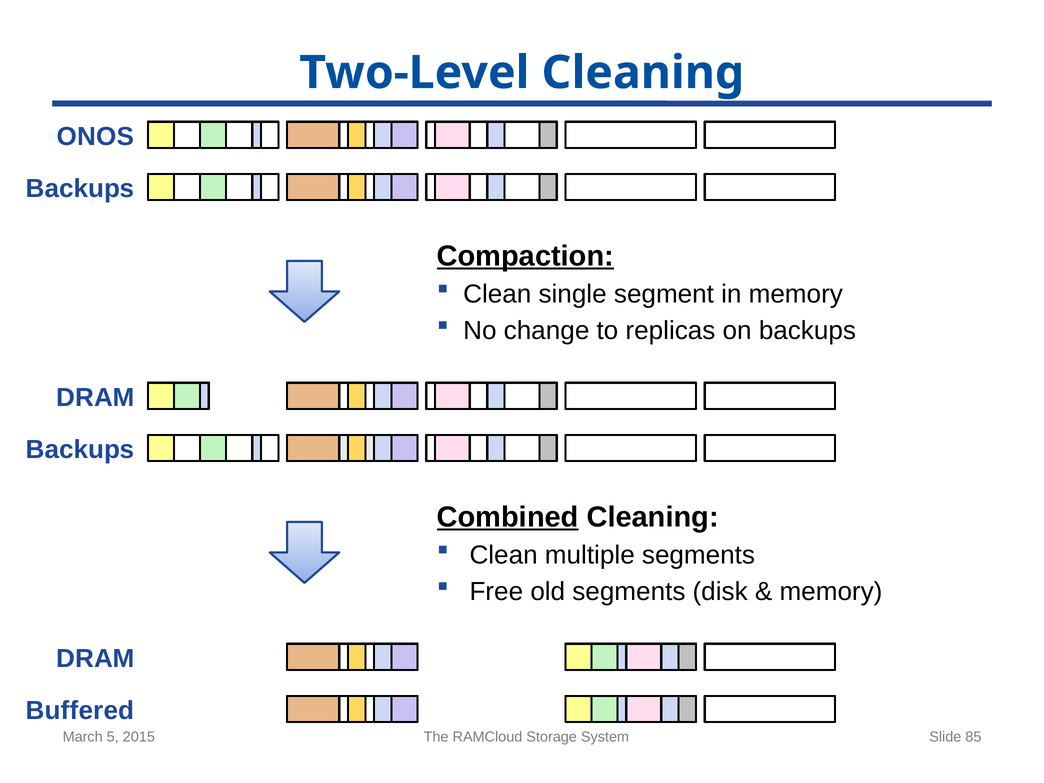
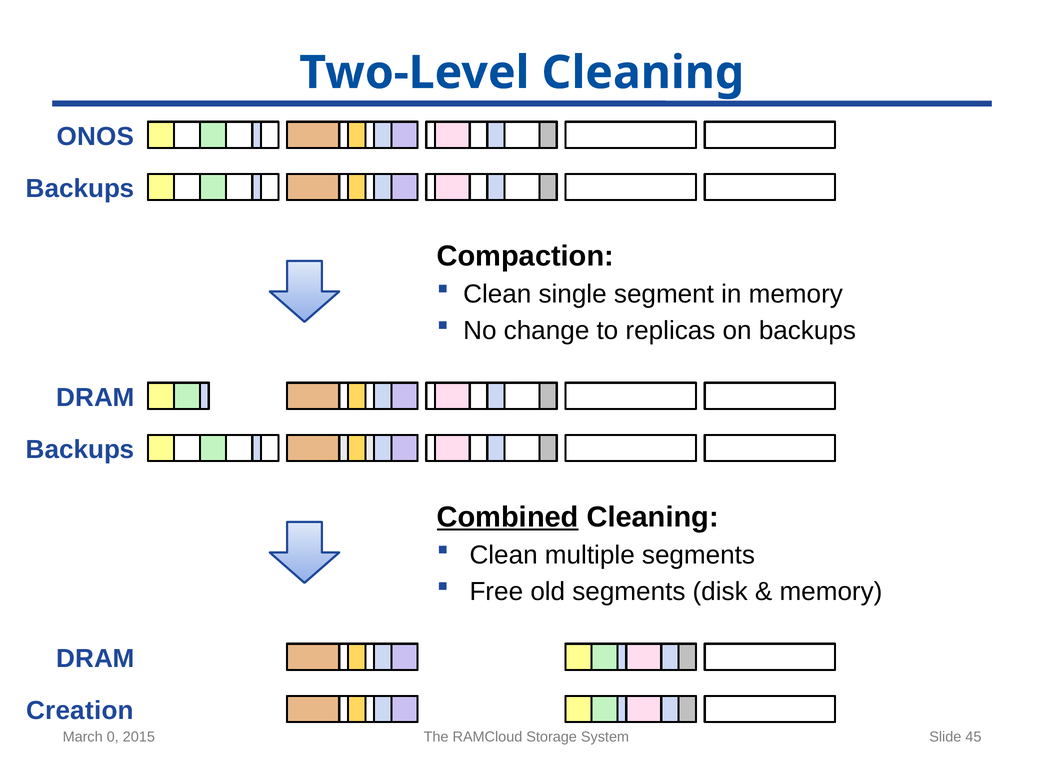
Compaction underline: present -> none (525, 256)
Buffered: Buffered -> Creation (80, 710)
5: 5 -> 0 (113, 737)
85: 85 -> 45 (973, 737)
